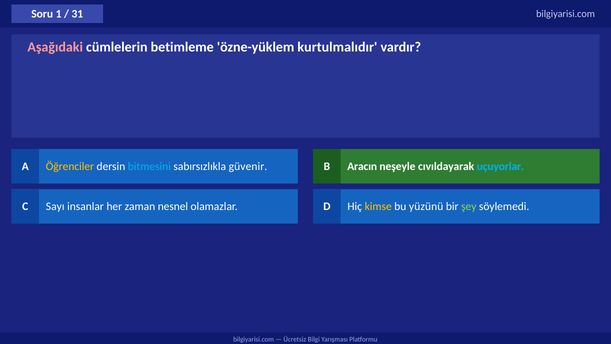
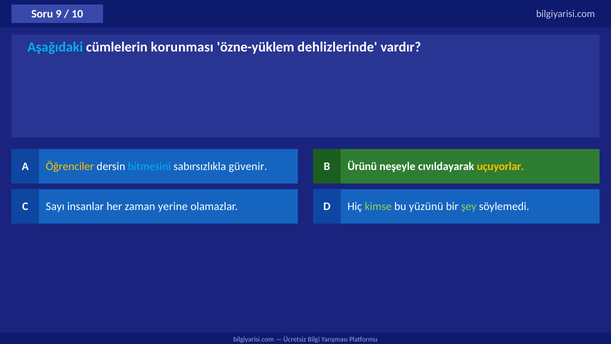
1: 1 -> 9 (59, 14)
31: 31 -> 10 (77, 14)
Aşağıdaki colour: pink -> light blue (55, 47)
betimleme: betimleme -> korunması (182, 47)
kurtulmalıdır: kurtulmalıdır -> dehlizlerinde (337, 47)
Aracın: Aracın -> Ürünü (362, 166)
uçuyorlar colour: light blue -> yellow (500, 166)
nesnel: nesnel -> yerine (173, 206)
kimse colour: yellow -> light green (378, 206)
